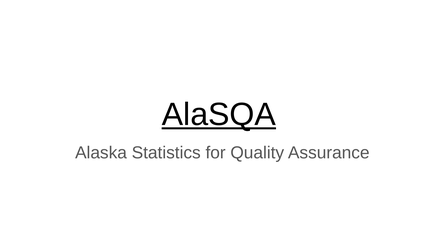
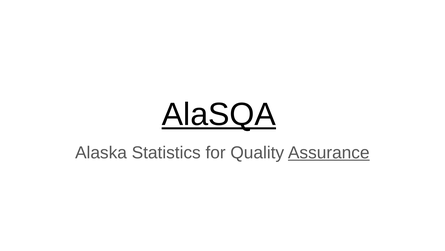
Assurance underline: none -> present (329, 152)
